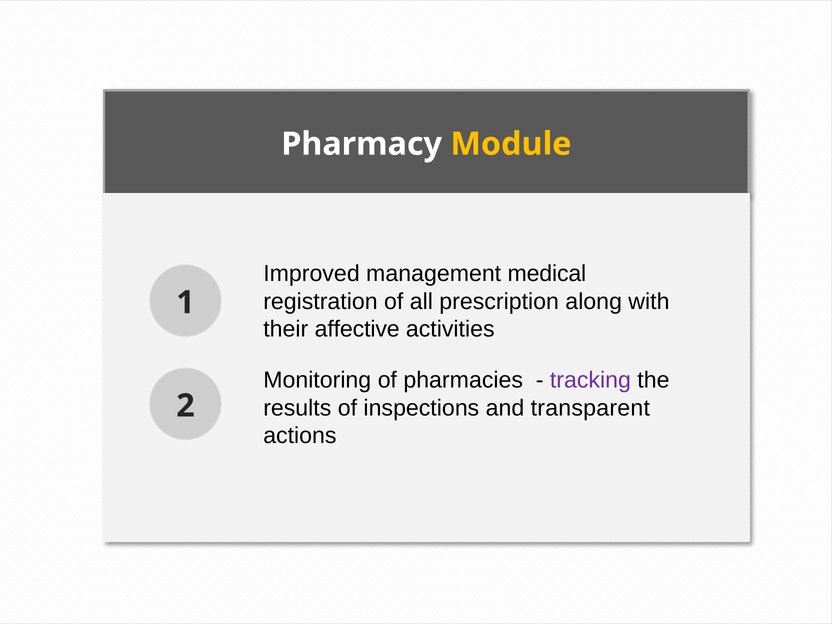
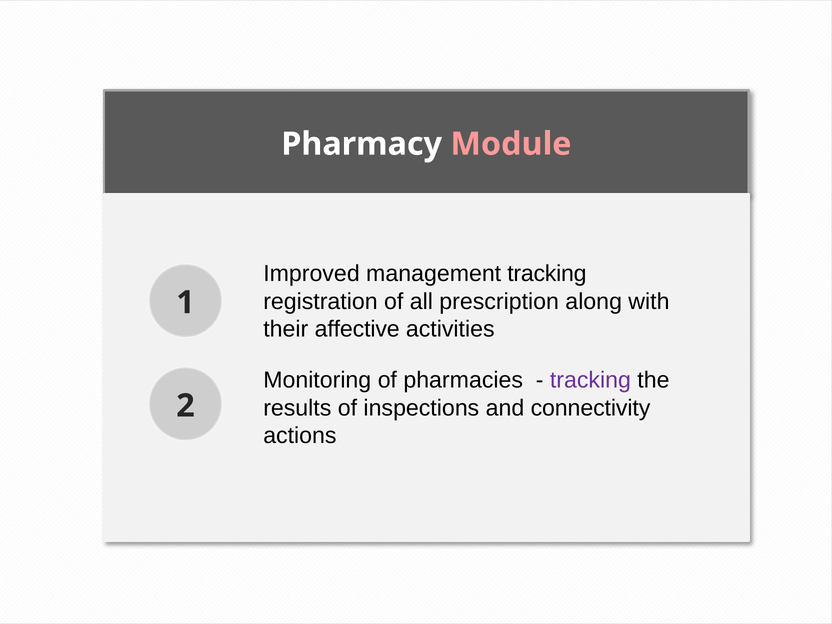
Module colour: yellow -> pink (511, 144)
management medical: medical -> tracking (547, 274)
transparent: transparent -> connectivity (590, 408)
